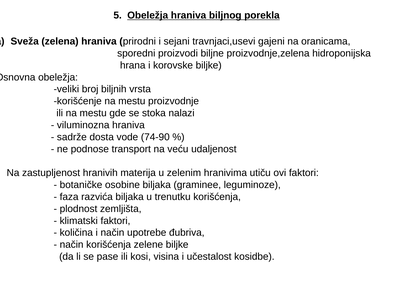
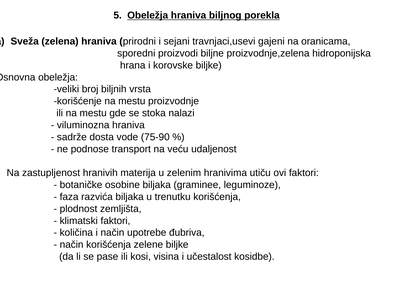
74-90: 74-90 -> 75-90 (155, 137)
